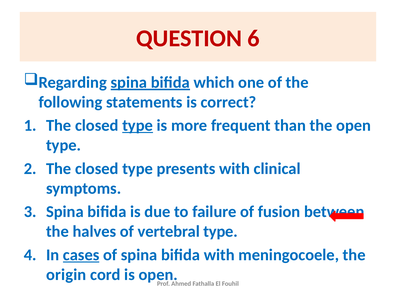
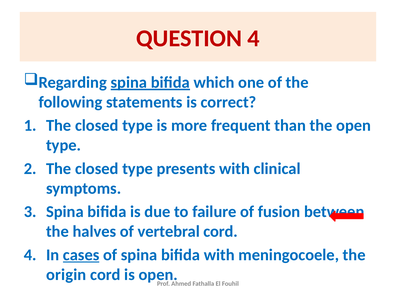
QUESTION 6: 6 -> 4 (254, 38)
type underline: present -> none (138, 125)
vertebral type: type -> cord (221, 232)
